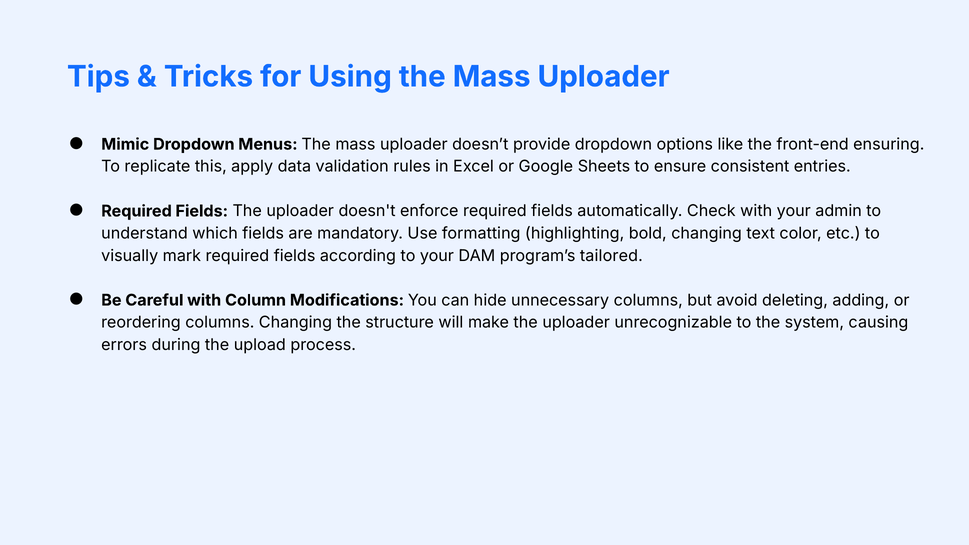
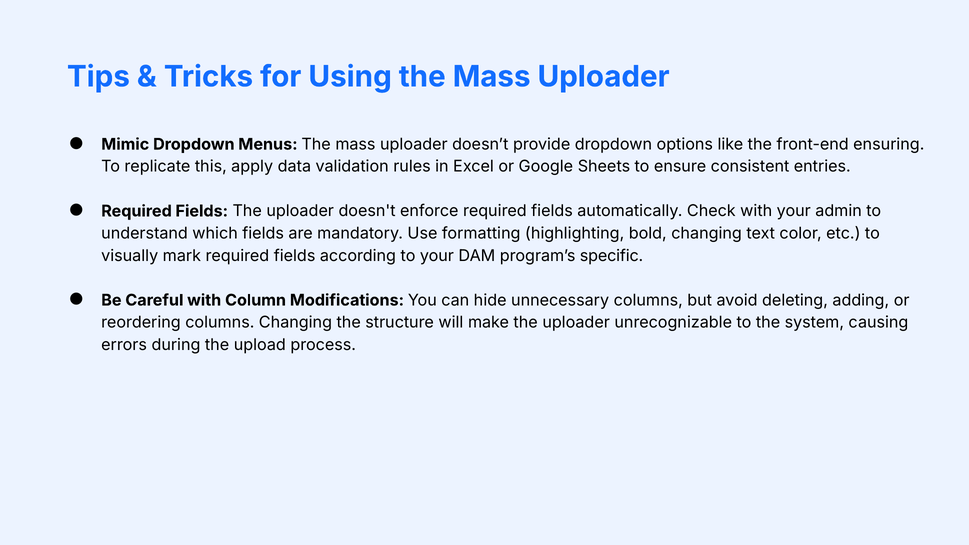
tailored: tailored -> specific (612, 256)
